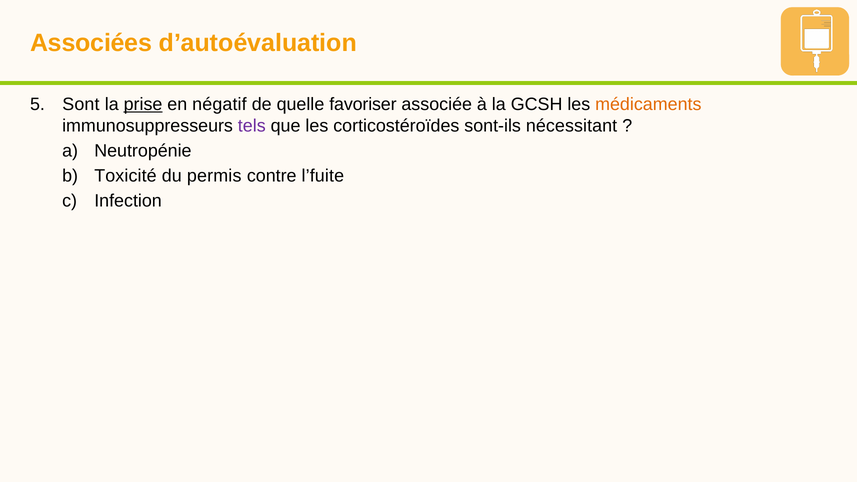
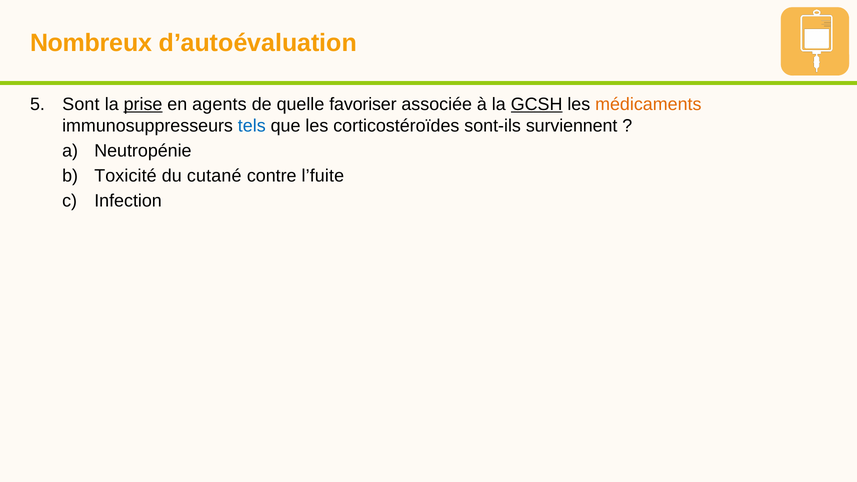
Associées: Associées -> Nombreux (91, 43)
négatif: négatif -> agents (219, 104)
GCSH underline: none -> present (537, 104)
tels colour: purple -> blue (252, 126)
nécessitant: nécessitant -> surviennent (572, 126)
permis: permis -> cutané (214, 176)
